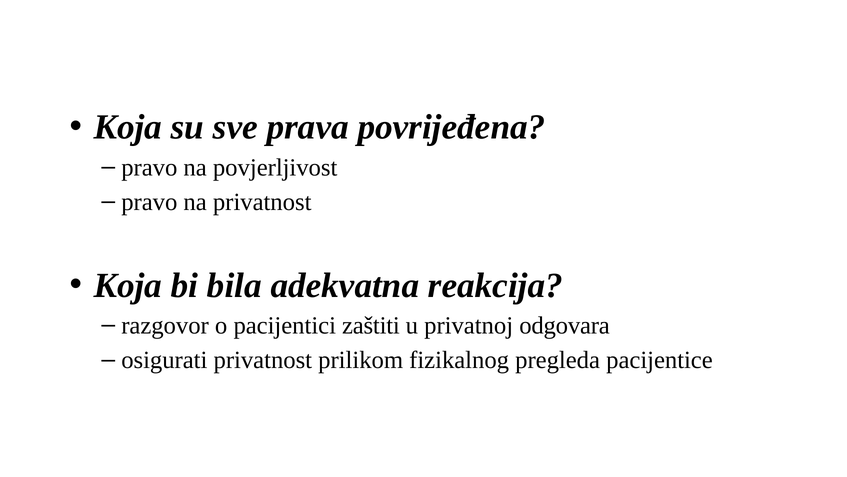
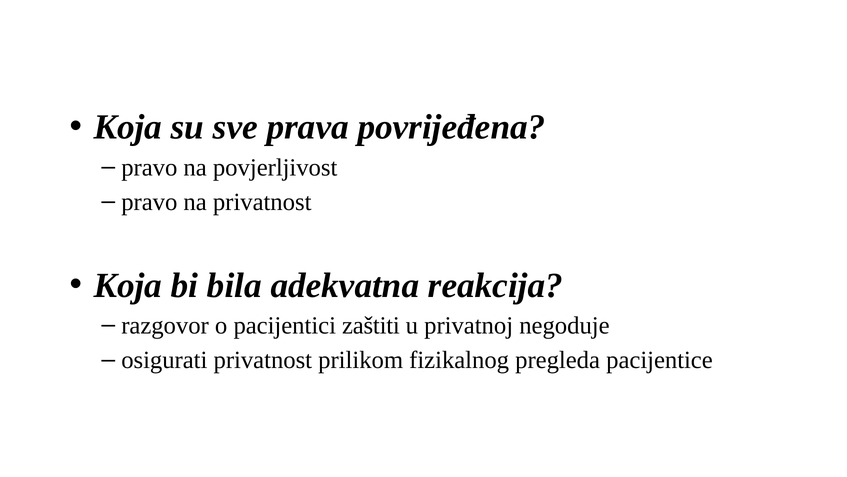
odgovara: odgovara -> negoduje (564, 325)
